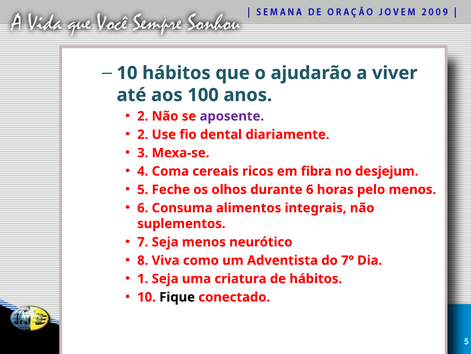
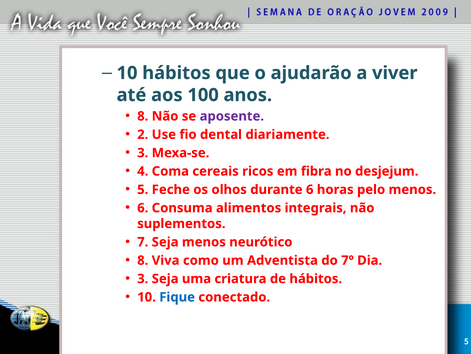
2: 2 -> 8 (143, 116)
1: 1 -> 3 (143, 278)
Fique colour: black -> blue (177, 297)
